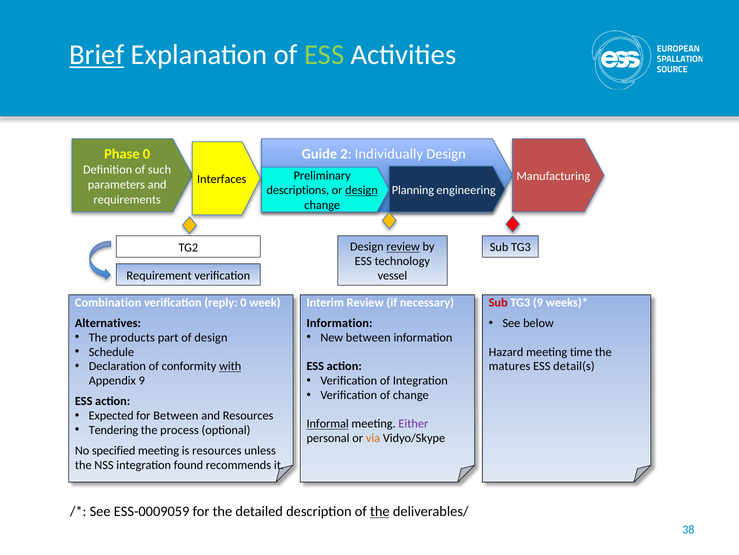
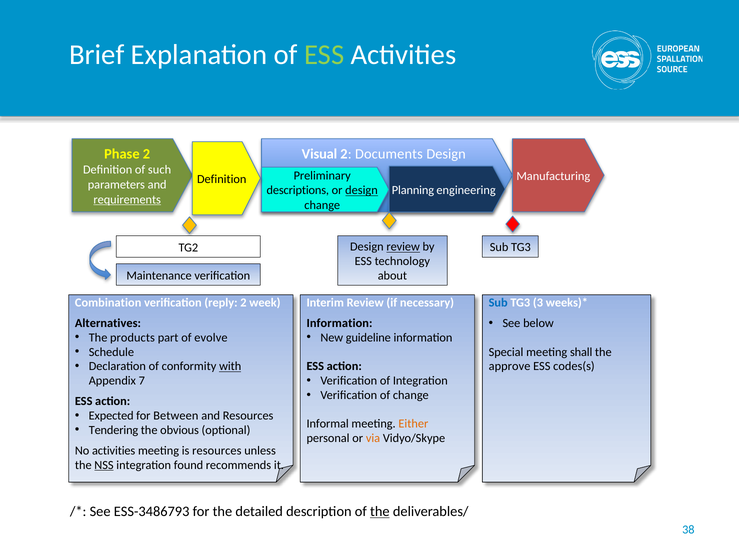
Brief underline: present -> none (97, 55)
Phase 0: 0 -> 2 (146, 154)
Guide: Guide -> Visual (319, 154)
Individually: Individually -> Documents (389, 154)
Interfaces: Interfaces -> Definition (222, 179)
requirements underline: none -> present (127, 199)
Requirement: Requirement -> Maintenance (159, 275)
vessel: vessel -> about (392, 275)
reply 0: 0 -> 2 (243, 302)
Sub colour: red -> blue (498, 302)
TG3 9: 9 -> 3 (538, 302)
of design: design -> evolve (211, 337)
New between: between -> guideline (368, 337)
Hazard: Hazard -> Special (506, 351)
time: time -> shall (581, 351)
matures: matures -> approve (510, 366)
detail(s: detail(s -> codes(s (574, 366)
Appendix 9: 9 -> 7 (142, 380)
Informal underline: present -> none (328, 423)
Either colour: purple -> orange (413, 423)
process: process -> obvious (180, 430)
No specified: specified -> activities (114, 450)
NSS underline: none -> present (104, 464)
ESS-0009059: ESS-0009059 -> ESS-3486793 (152, 511)
